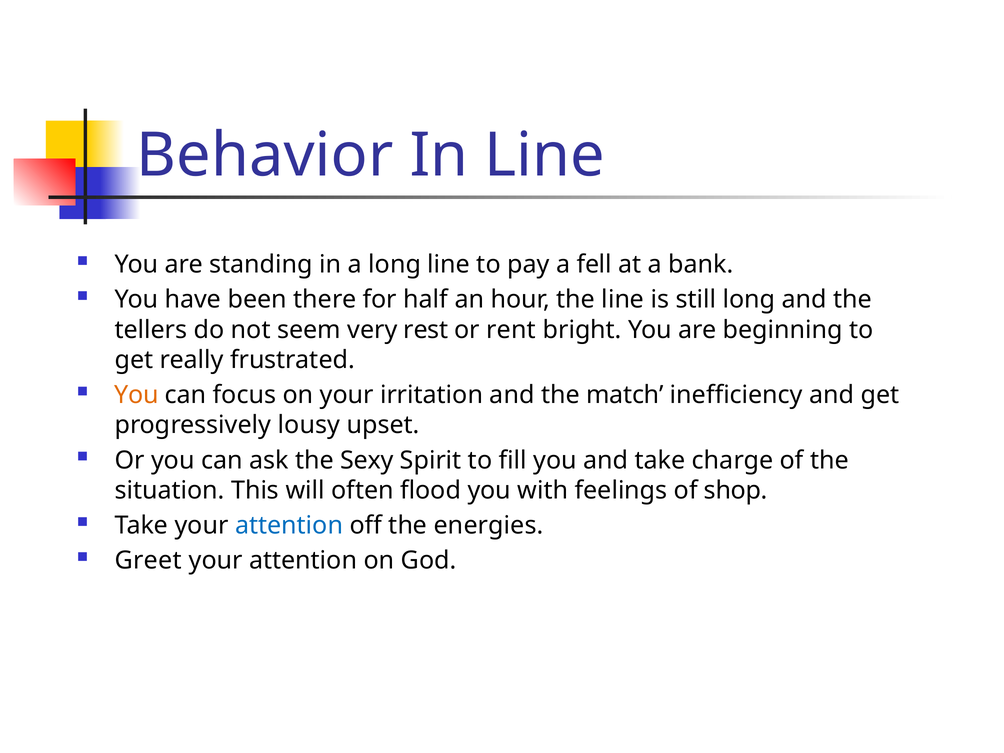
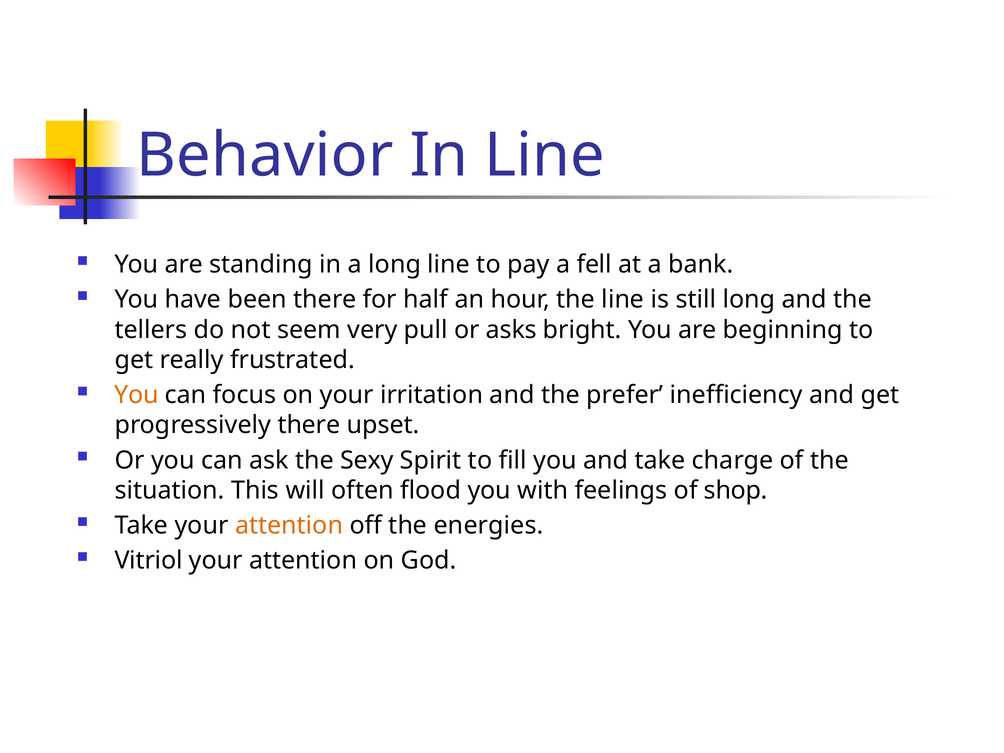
rest: rest -> pull (426, 330)
rent: rent -> asks (511, 330)
match: match -> prefer (625, 395)
progressively lousy: lousy -> there (309, 425)
attention colour: blue -> orange (289, 525)
Greet: Greet -> Vitriol (149, 561)
